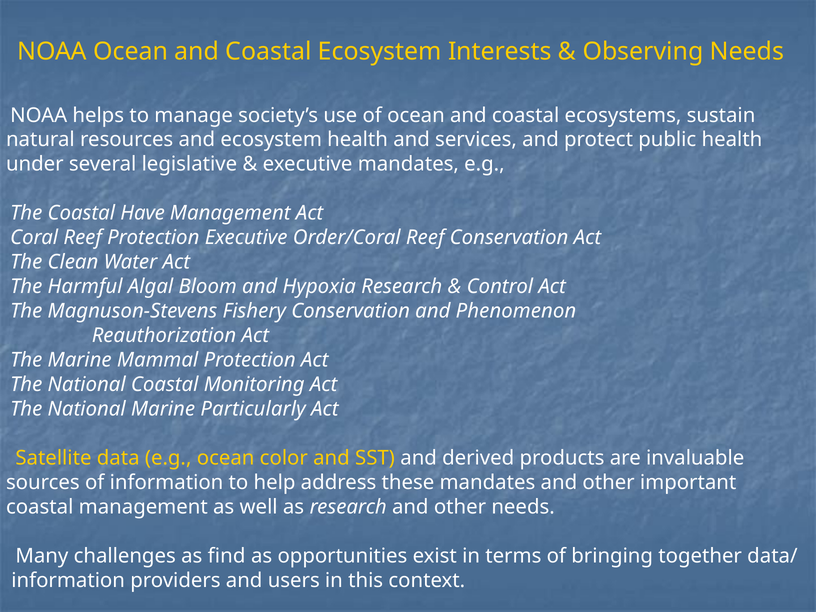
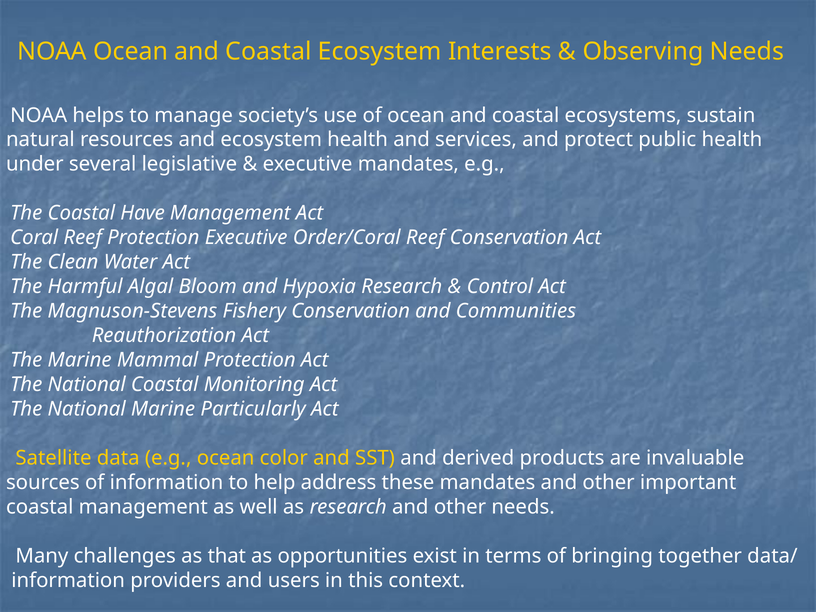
Phenomenon: Phenomenon -> Communities (516, 311)
find: find -> that (227, 556)
